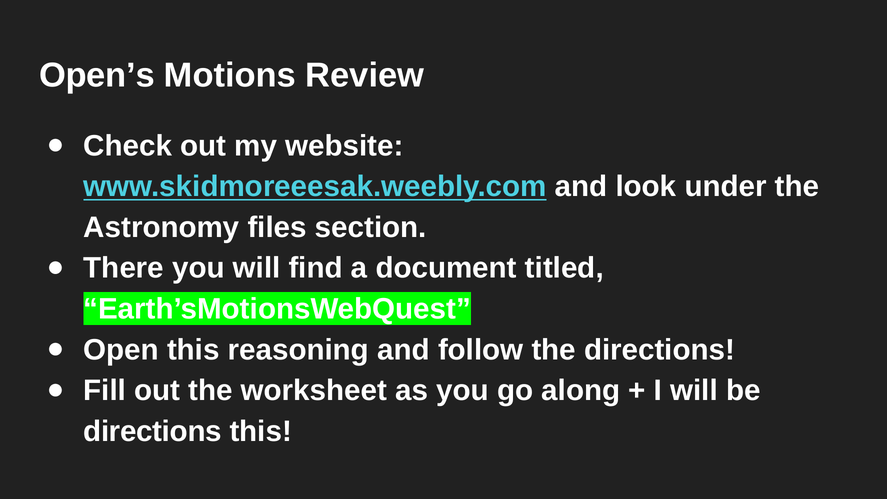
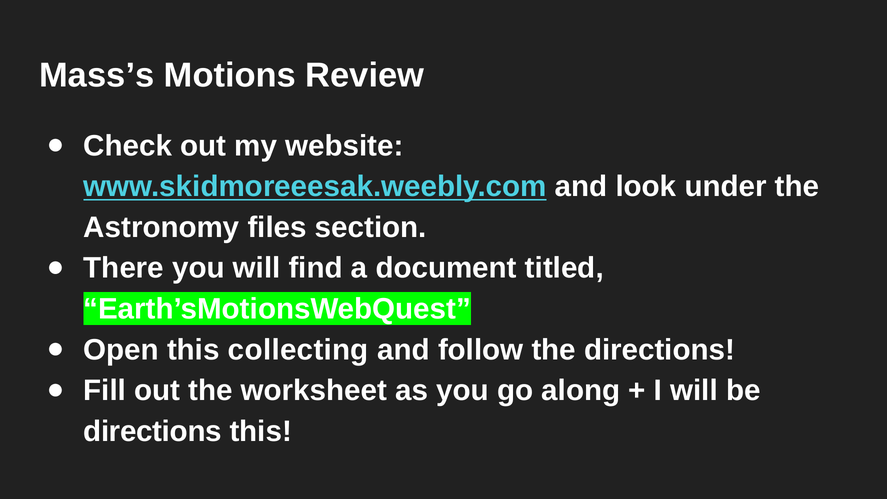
Open’s: Open’s -> Mass’s (97, 75)
reasoning: reasoning -> collecting (298, 350)
